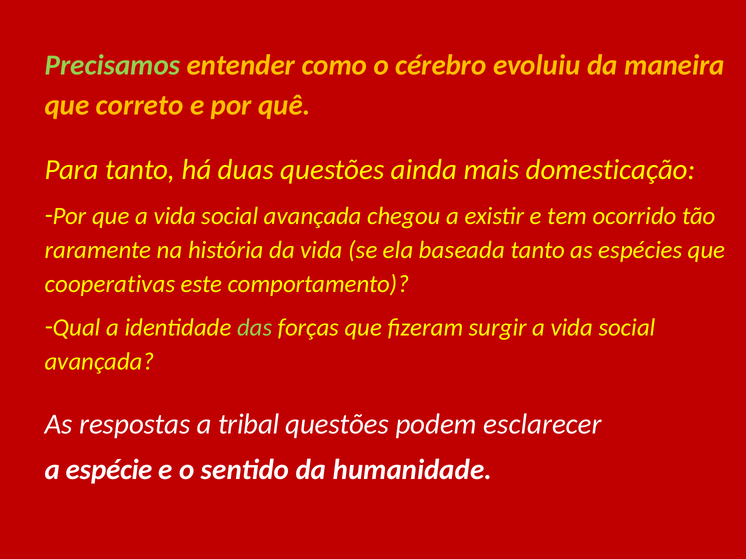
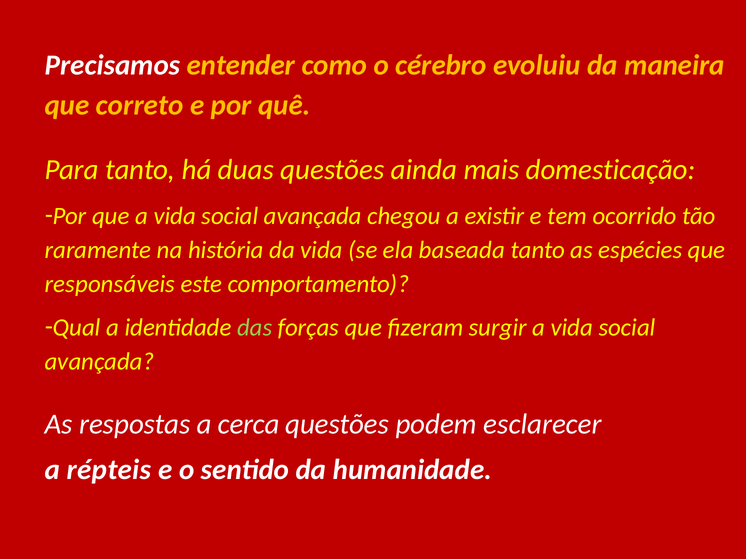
Precisamos colour: light green -> white (113, 65)
cooperativas: cooperativas -> responsáveis (110, 284)
tribal: tribal -> cerca (249, 425)
espécie: espécie -> répteis (109, 470)
